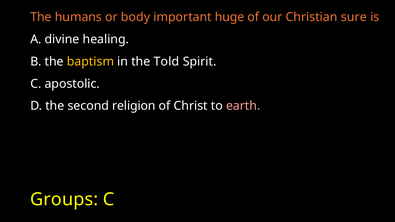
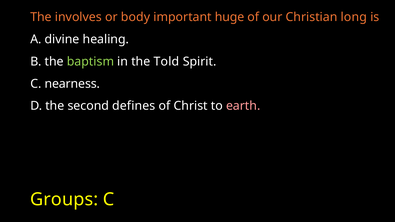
humans: humans -> involves (78, 17)
sure: sure -> long (354, 17)
baptism colour: yellow -> light green (90, 62)
apostolic: apostolic -> nearness (72, 84)
religion: religion -> defines (134, 106)
